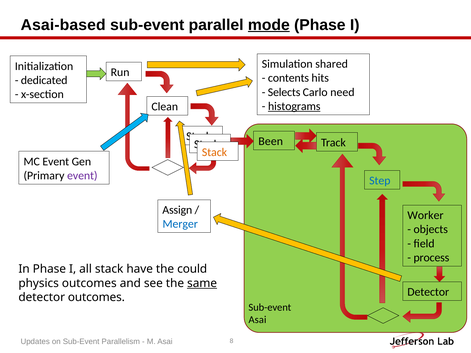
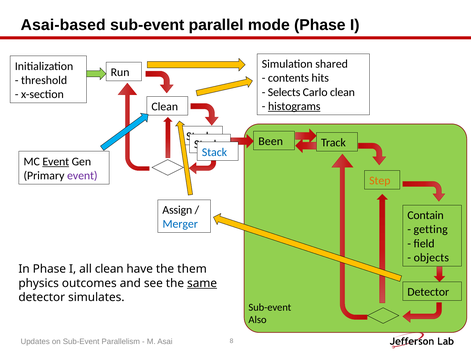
mode underline: present -> none (269, 25)
dedicated: dedicated -> threshold (44, 80)
Carlo need: need -> clean (342, 92)
Stack colour: orange -> blue (214, 152)
Event underline: none -> present (56, 162)
Step colour: blue -> orange (380, 181)
Worker: Worker -> Contain (426, 215)
objects: objects -> getting (431, 230)
process: process -> objects (431, 258)
all stack: stack -> clean (109, 269)
could: could -> them (192, 269)
detector outcomes: outcomes -> simulates (96, 298)
Asai: Asai -> Also (258, 320)
